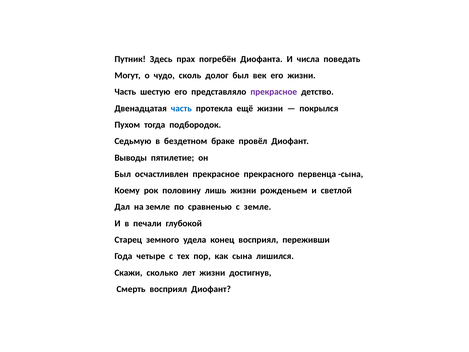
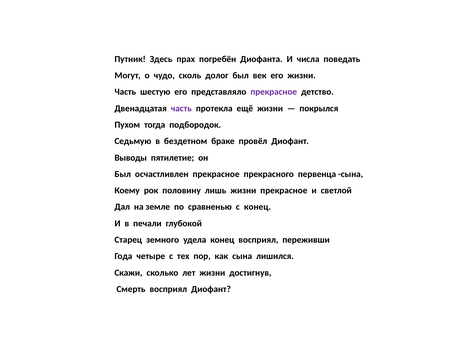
часть colour: blue -> purple (181, 108)
жизни рожденьем: рожденьем -> прекрасное (284, 190)
с земле: земле -> конец (258, 207)
